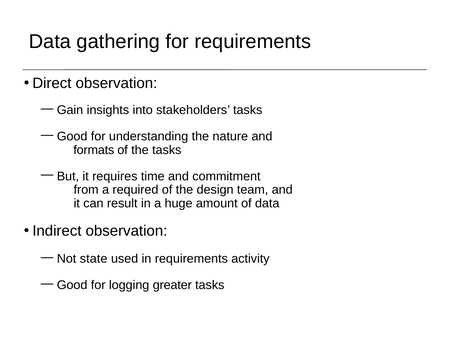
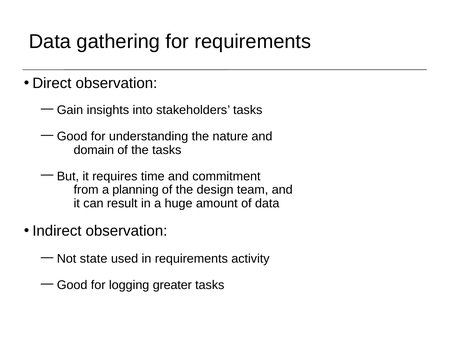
formats: formats -> domain (94, 150)
required: required -> planning (136, 190)
